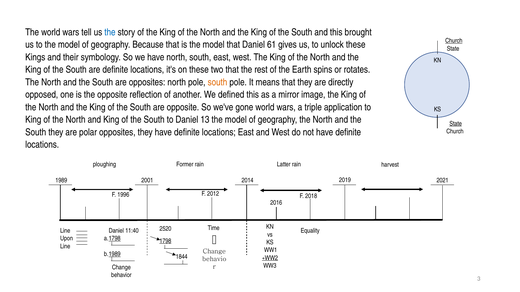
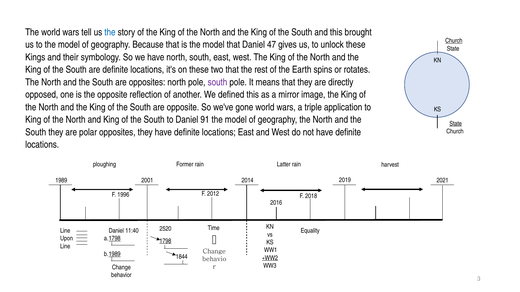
61: 61 -> 47 (272, 45)
south colour: orange -> purple (217, 82)
13: 13 -> 91 (205, 120)
